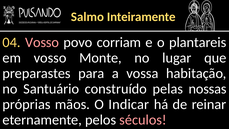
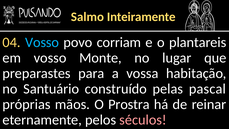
Vosso colour: pink -> light blue (42, 42)
nossas: nossas -> pascal (207, 89)
Indicar: Indicar -> Prostra (129, 104)
